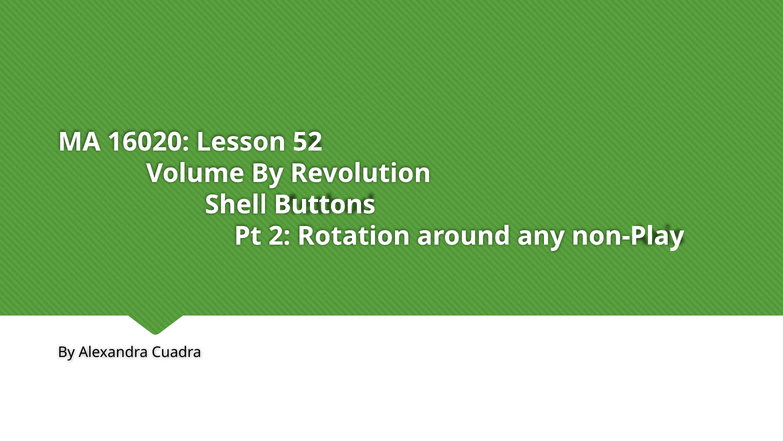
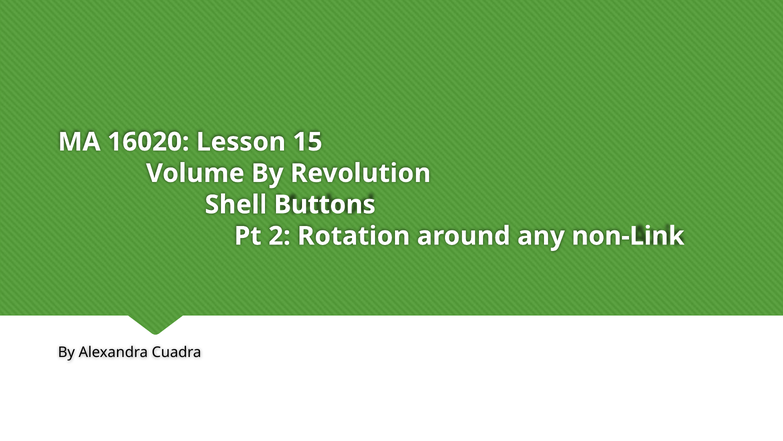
52: 52 -> 15 (308, 142)
non-Play: non-Play -> non-Link (628, 236)
